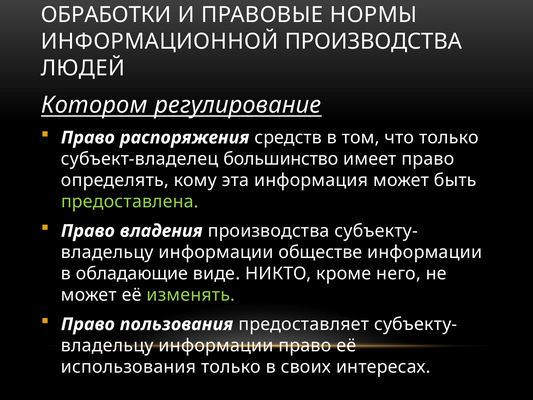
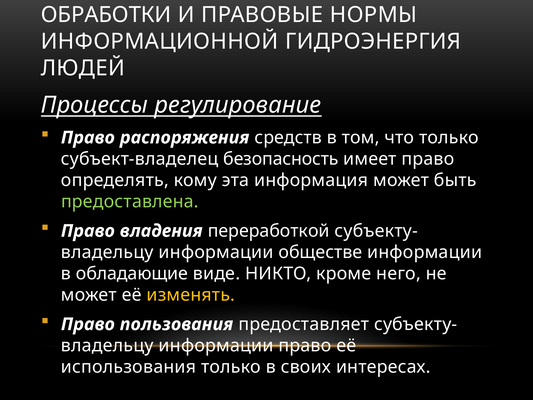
ИНФОРМАЦИОННОЙ ПРОИЗВОДСТВА: ПРОИЗВОДСТВА -> ГИДРОЭНЕРГИЯ (373, 42)
Котором: Котором -> Процессы (94, 105)
большинство: большинство -> безопасность (281, 159)
владения производства: производства -> переработкой (269, 231)
изменять colour: light green -> yellow (191, 295)
